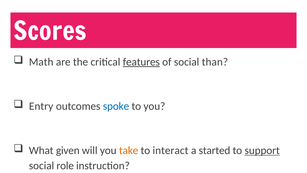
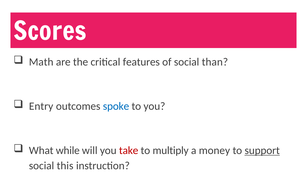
features underline: present -> none (141, 62)
given: given -> while (68, 150)
take colour: orange -> red (129, 150)
interact: interact -> multiply (171, 150)
started: started -> money (214, 150)
role: role -> this (65, 166)
